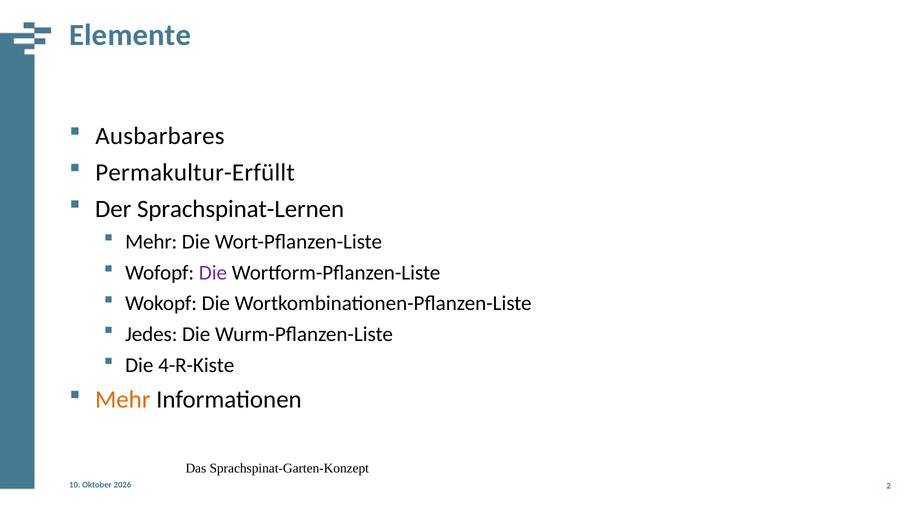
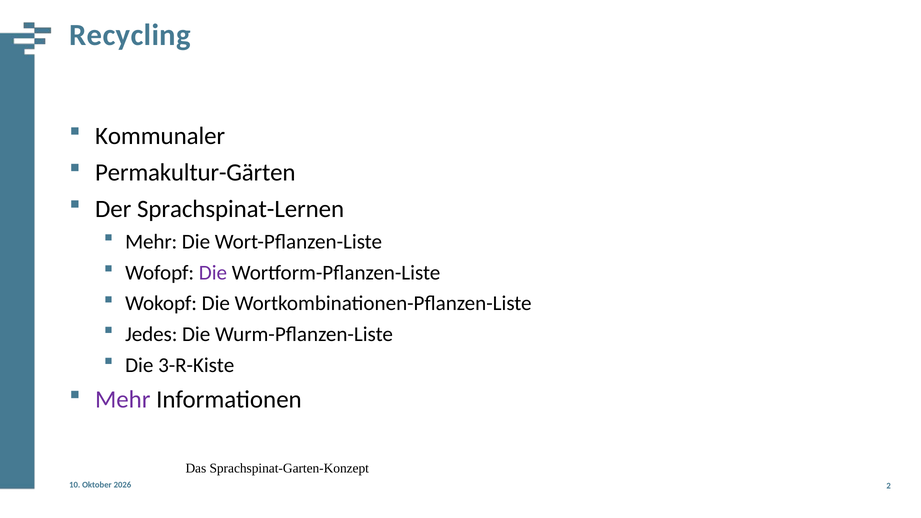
Elemente: Elemente -> Recycling (130, 35)
Ausbarbares: Ausbarbares -> Kommunaler (160, 136)
Permakultur-Erfüllt: Permakultur-Erfüllt -> Permakultur-Gärten (195, 173)
4-R-Kiste: 4-R-Kiste -> 3-R-Kiste (196, 365)
Mehr colour: orange -> purple (123, 400)
